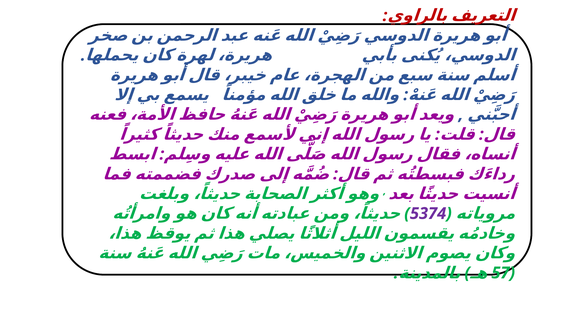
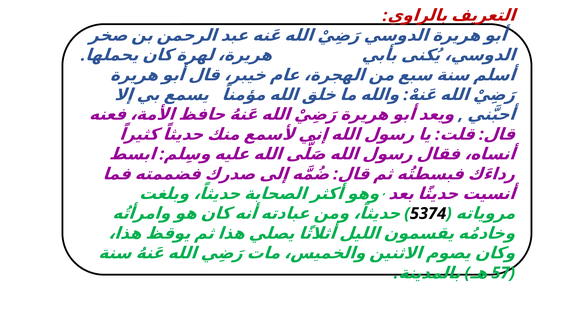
5374 colour: purple -> black (428, 213)
